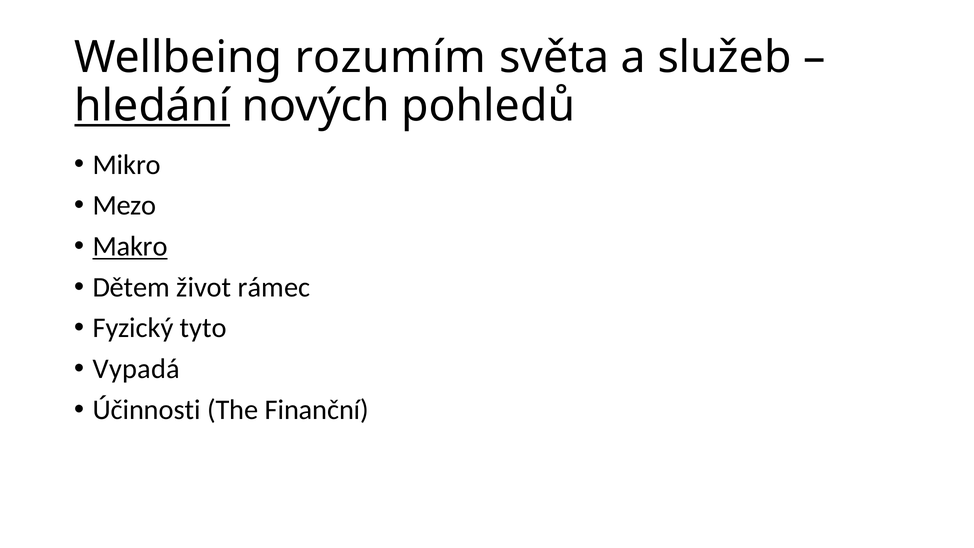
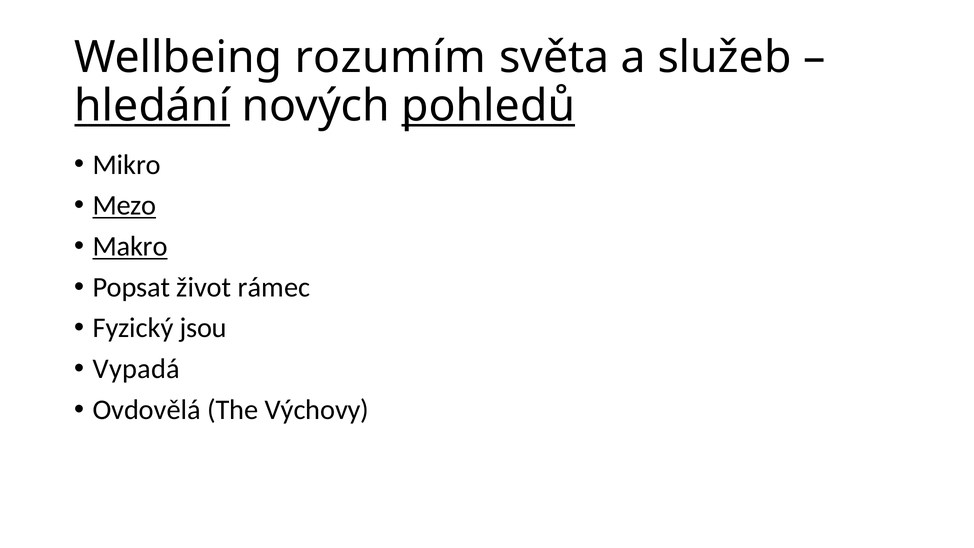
pohledů underline: none -> present (488, 106)
Mezo underline: none -> present (124, 206)
Dětem: Dětem -> Popsat (131, 287)
tyto: tyto -> jsou (203, 328)
Účinnosti: Účinnosti -> Ovdovělá (147, 410)
Finanční: Finanční -> Výchovy (317, 410)
